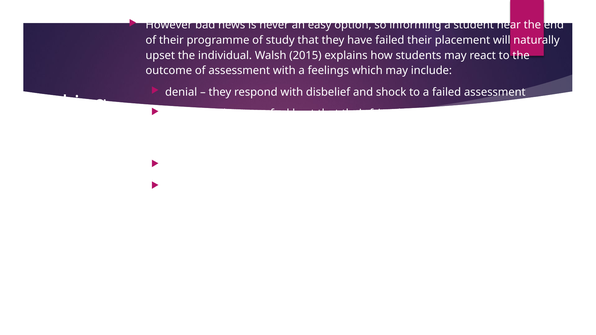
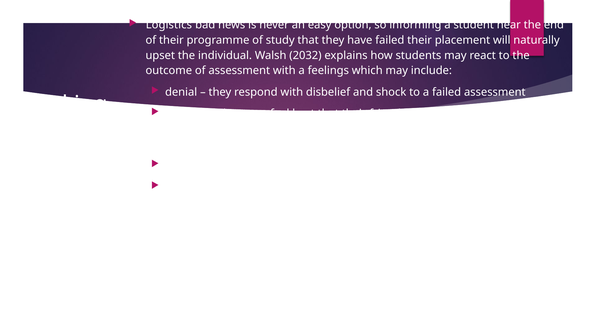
However: However -> Logistics (169, 25)
2015: 2015 -> 2032 (305, 55)
